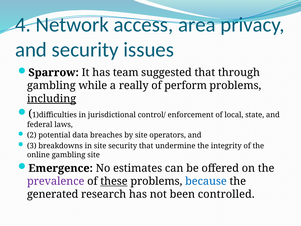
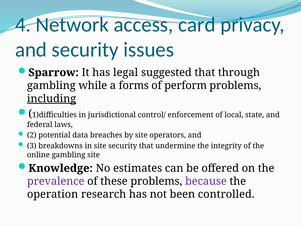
area: area -> card (197, 25)
team: team -> legal (126, 72)
really: really -> forms (134, 86)
Emergence: Emergence -> Knowledge (61, 168)
these underline: present -> none (114, 181)
because colour: blue -> purple (206, 181)
generated: generated -> operation (53, 194)
